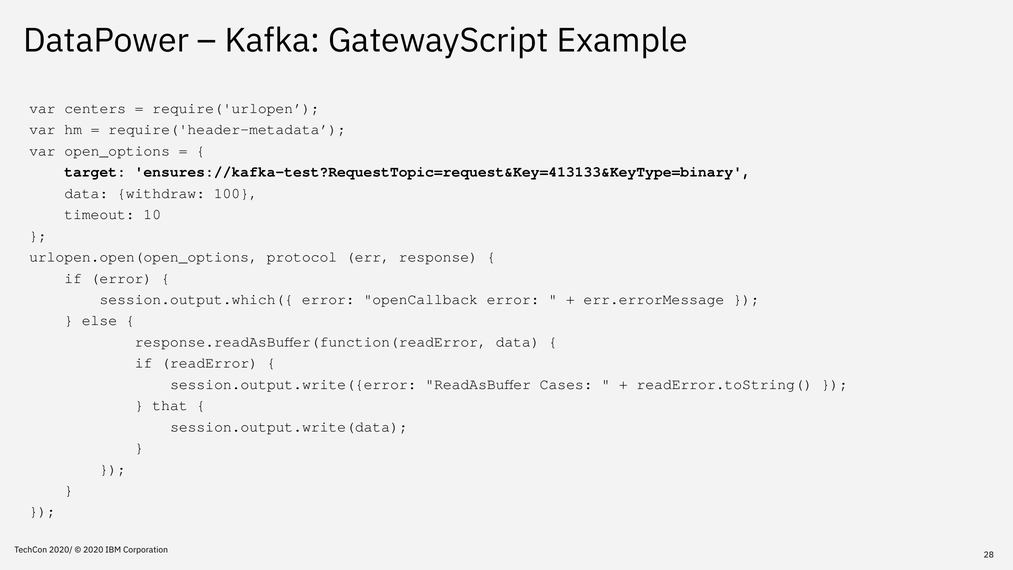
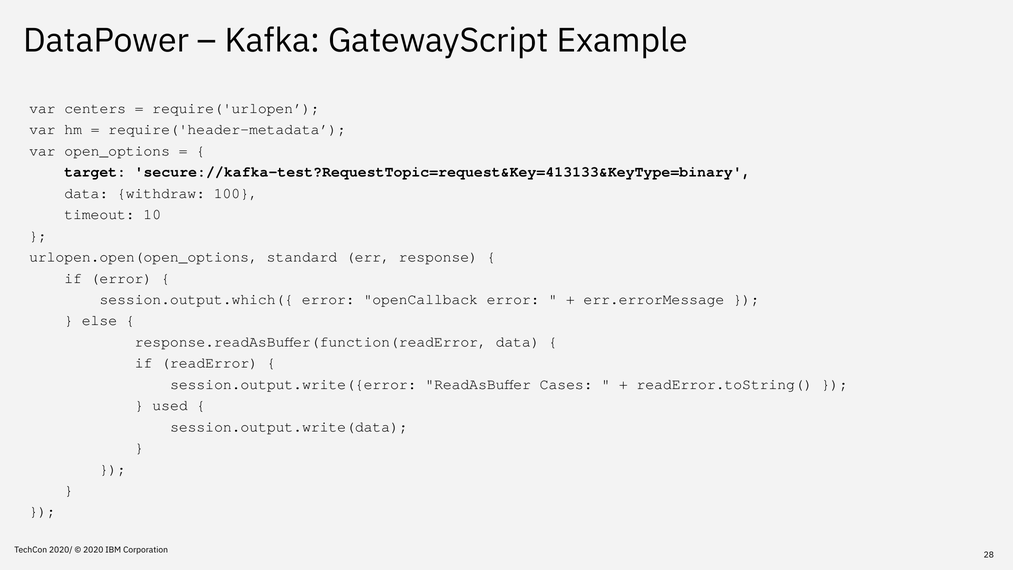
ensures://kafka-test?RequestTopic=request&Key=413133&KeyType=binary: ensures://kafka-test?RequestTopic=request&Key=413133&KeyType=binary -> secure://kafka-test?RequestTopic=request&Key=413133&KeyType=binary (443, 172)
protocol: protocol -> standard (302, 257)
that: that -> used (170, 405)
